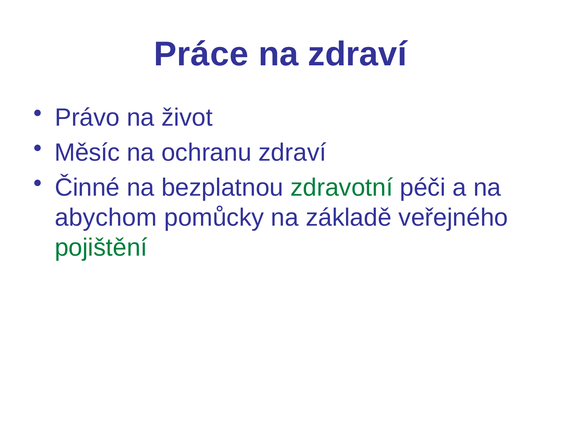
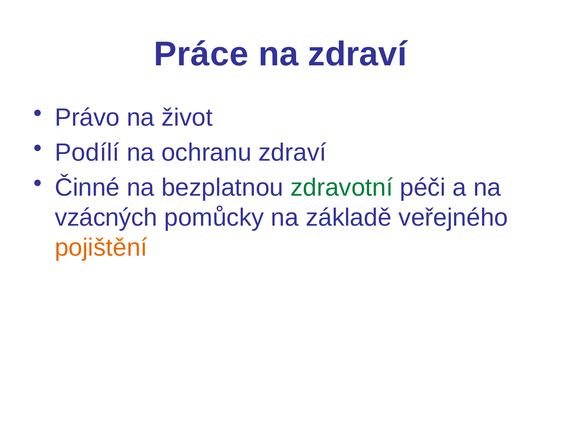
Měsíc: Měsíc -> Podílí (87, 153)
abychom: abychom -> vzácných (106, 217)
pojištění colour: green -> orange (101, 247)
